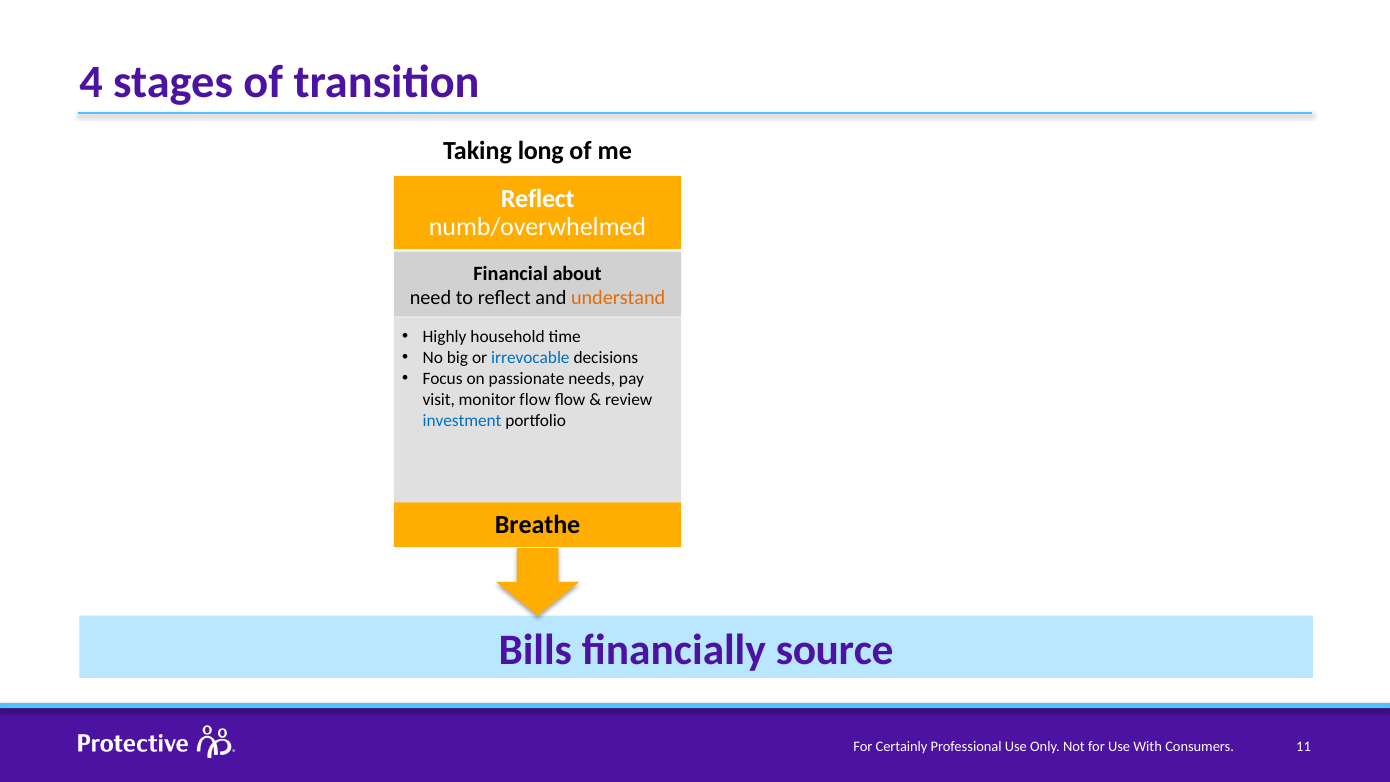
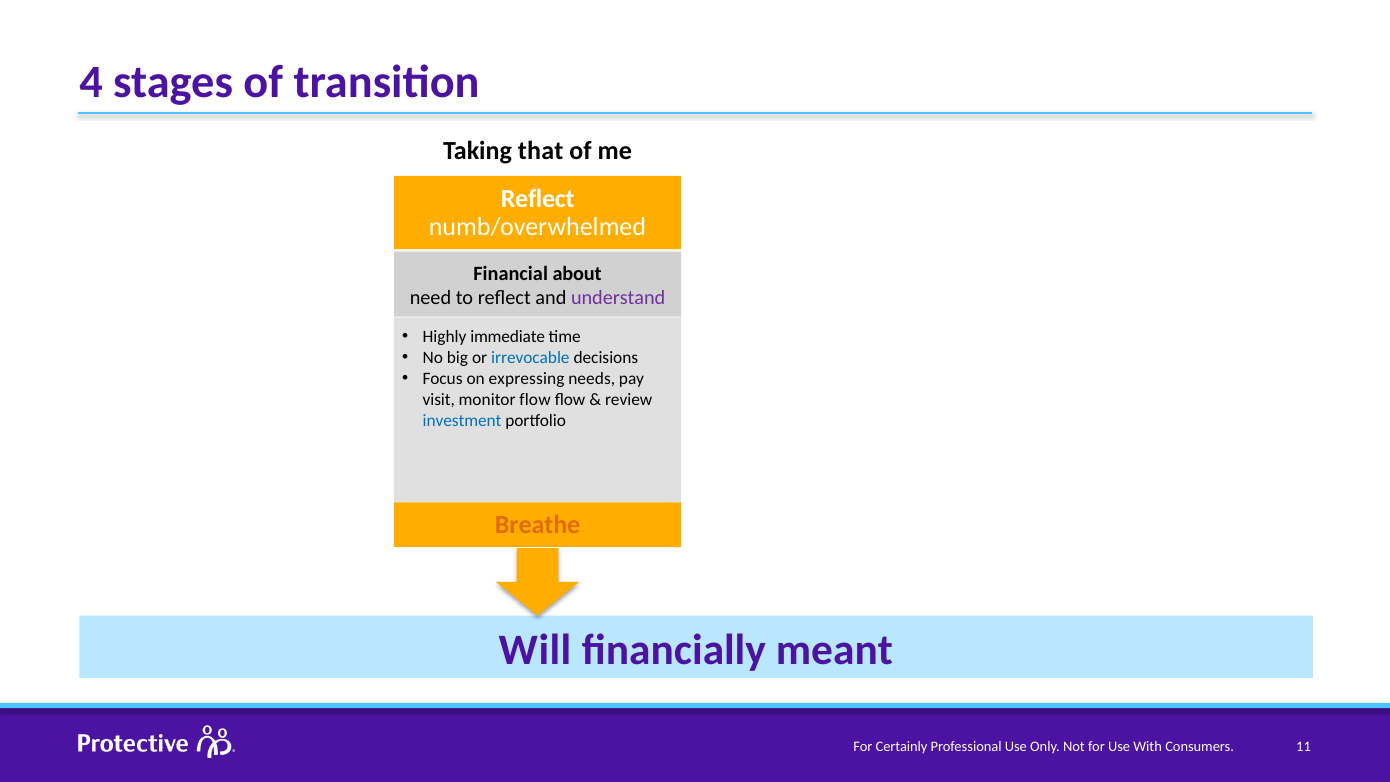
long: long -> that (541, 151)
understand colour: orange -> purple (618, 298)
household: household -> immediate (508, 337)
passionate: passionate -> expressing (527, 379)
Breathe colour: black -> orange (538, 525)
Bills: Bills -> Will (535, 650)
source: source -> meant (834, 650)
